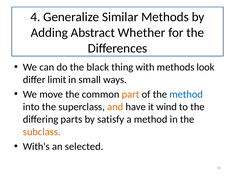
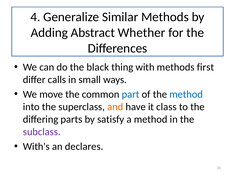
look: look -> first (205, 67)
limit: limit -> calls (57, 80)
part colour: orange -> blue (131, 94)
wind: wind -> class (166, 107)
subclass colour: orange -> purple (42, 132)
selected: selected -> declares (84, 147)
